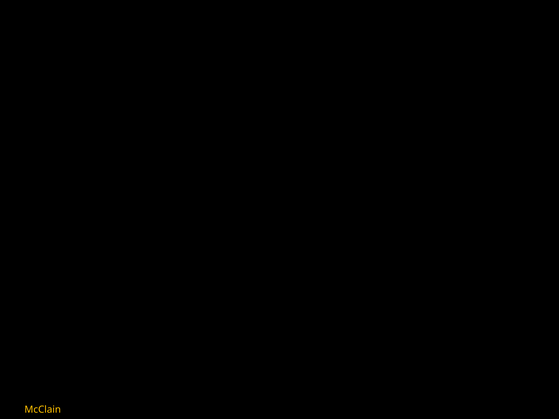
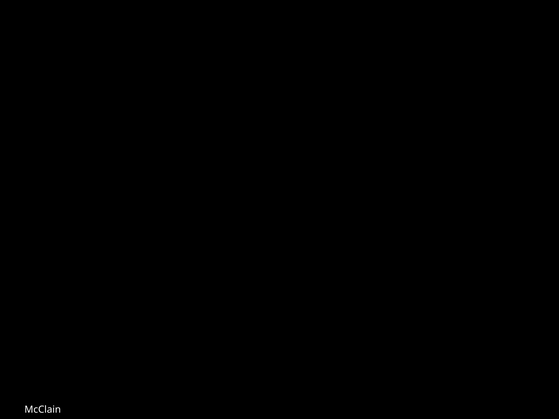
McClain colour: yellow -> white (43, 410)
